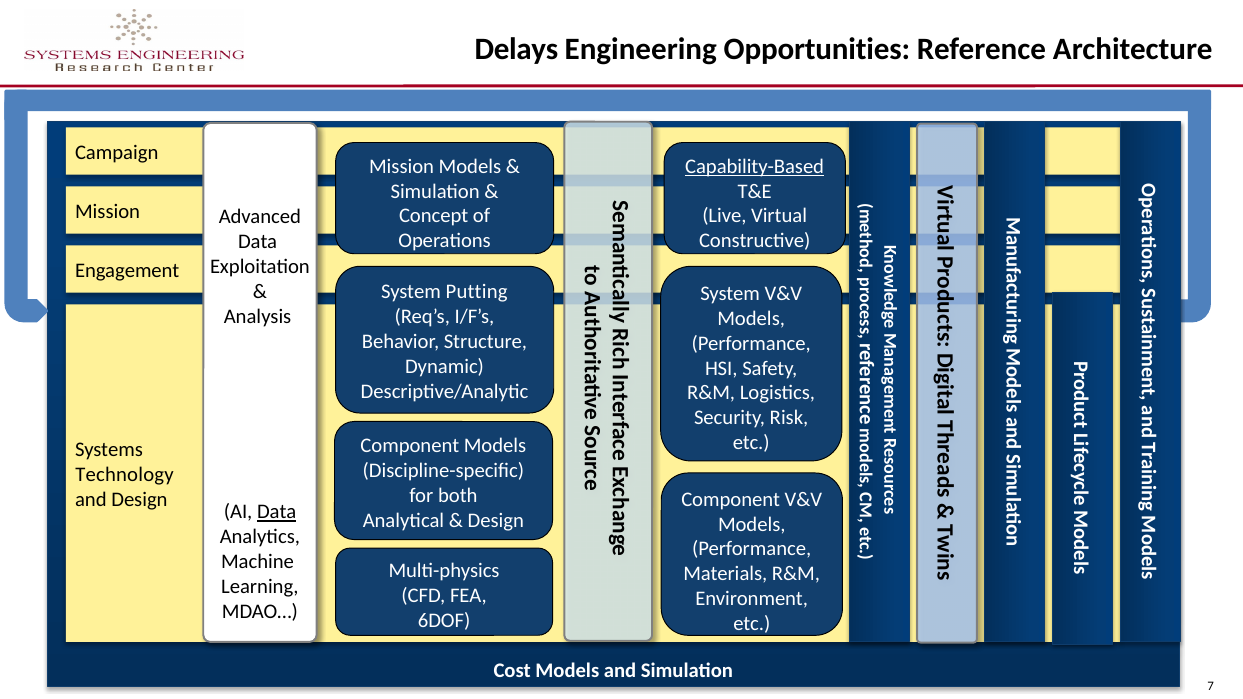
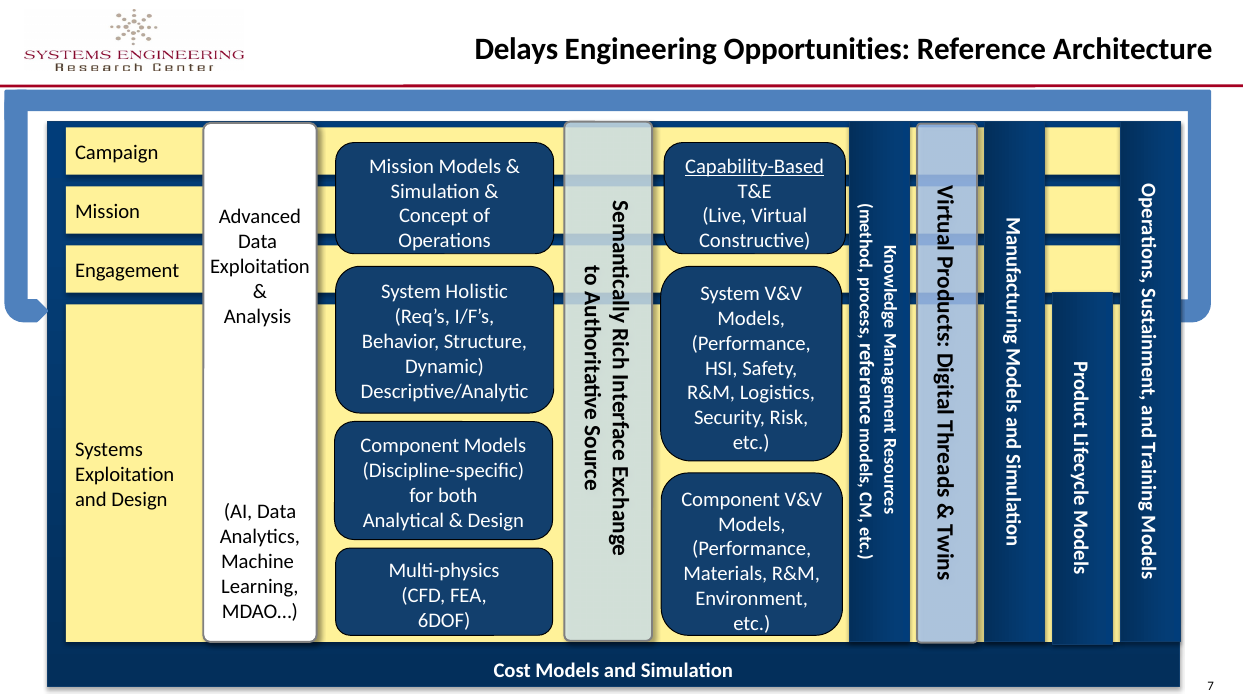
Putting: Putting -> Holistic (477, 292)
Technology: Technology -> Exploitation (125, 475)
Data underline: present -> none (277, 512)
